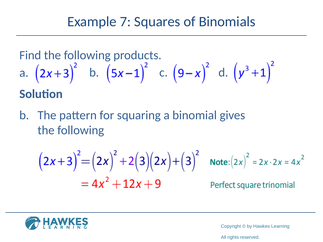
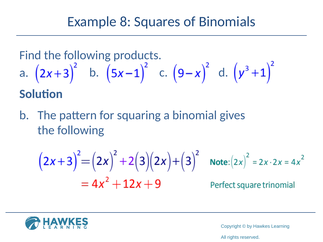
7: 7 -> 8 (125, 22)
